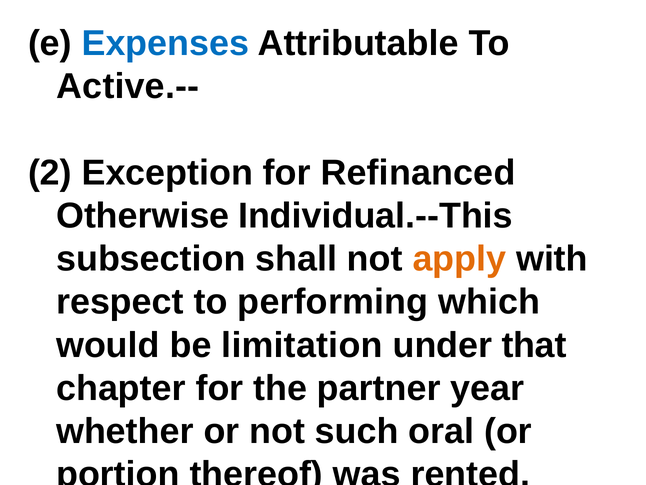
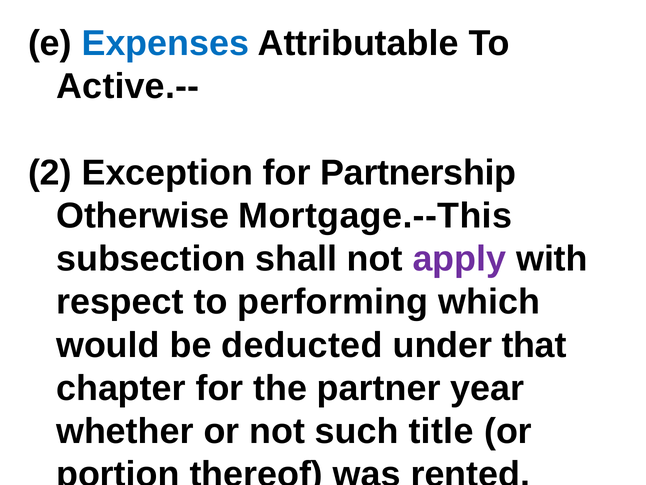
Refinanced: Refinanced -> Partnership (418, 173)
Individual.--This: Individual.--This -> Mortgage.--This (375, 216)
apply colour: orange -> purple (459, 259)
limitation: limitation -> deducted (302, 345)
oral: oral -> title (441, 431)
